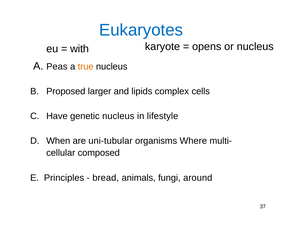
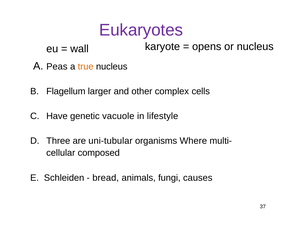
Eukaryotes colour: blue -> purple (141, 30)
with: with -> wall (79, 49)
Proposed: Proposed -> Flagellum (66, 91)
lipids: lipids -> other (142, 91)
genetic nucleus: nucleus -> vacuole (118, 116)
When: When -> Three (58, 141)
Principles: Principles -> Schleiden (64, 178)
around: around -> causes (198, 178)
